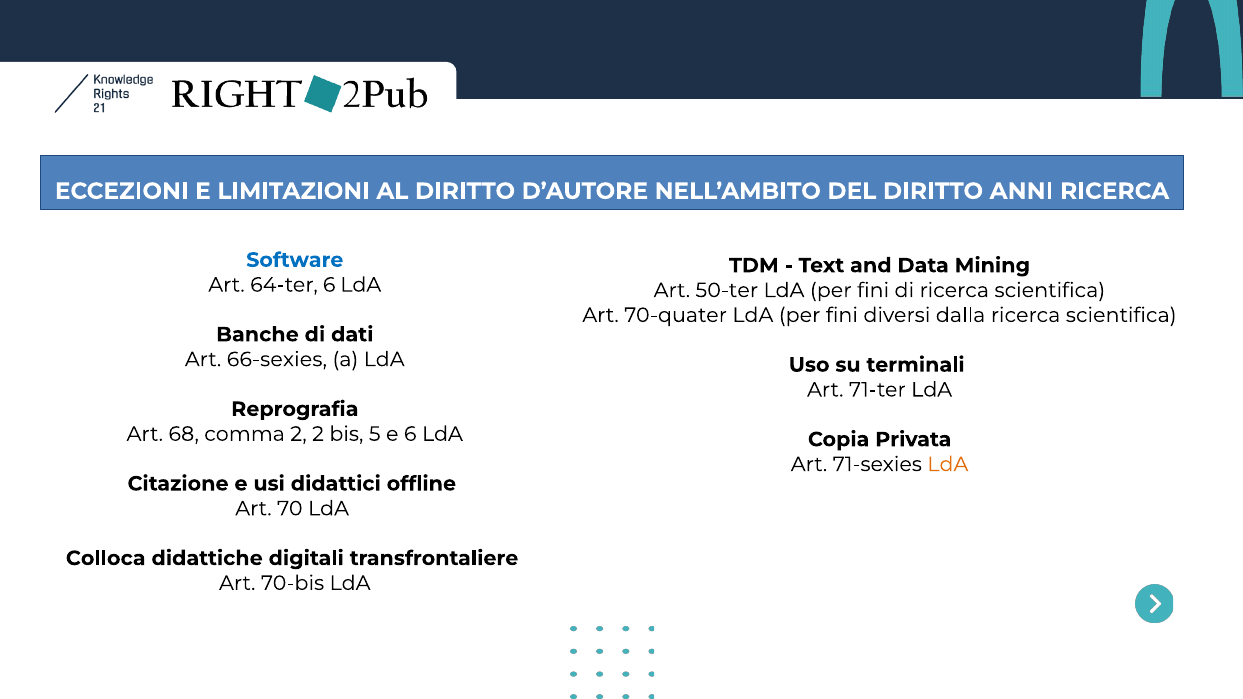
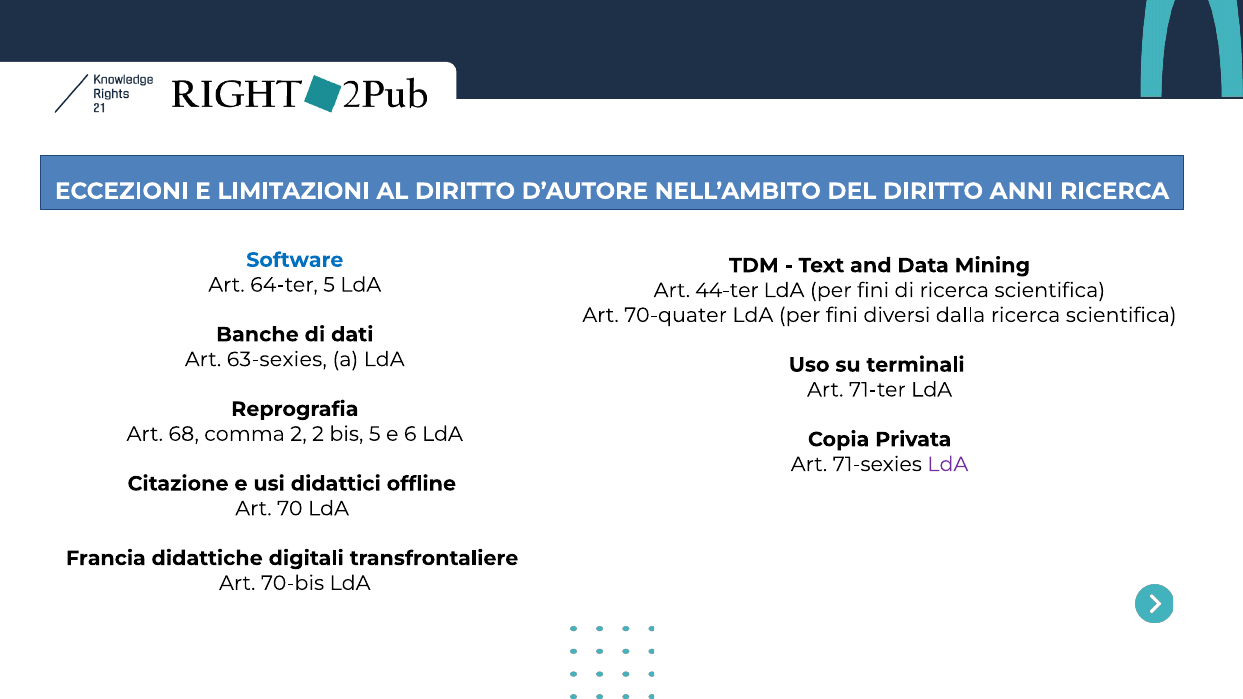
64-ter 6: 6 -> 5 (329, 285)
50-ter: 50-ter -> 44-ter (727, 290)
66-sexies: 66-sexies -> 63-sexies (277, 360)
LdA colour: orange -> purple (948, 464)
Colloca: Colloca -> Francia (106, 558)
